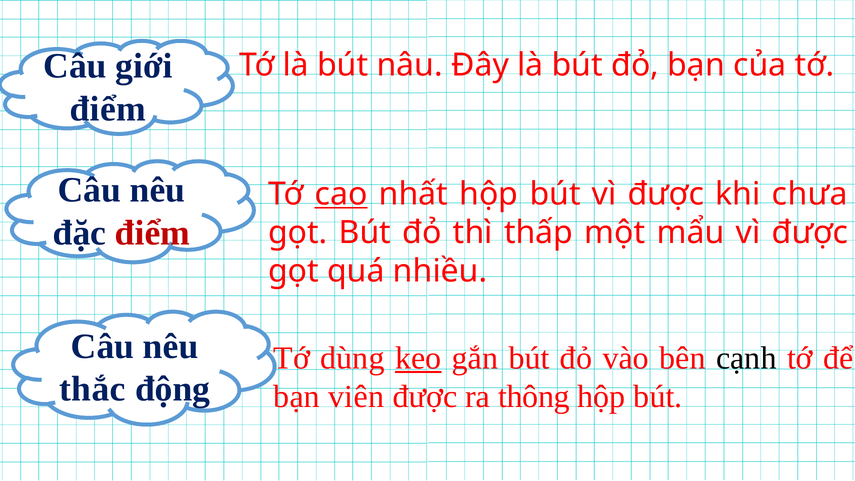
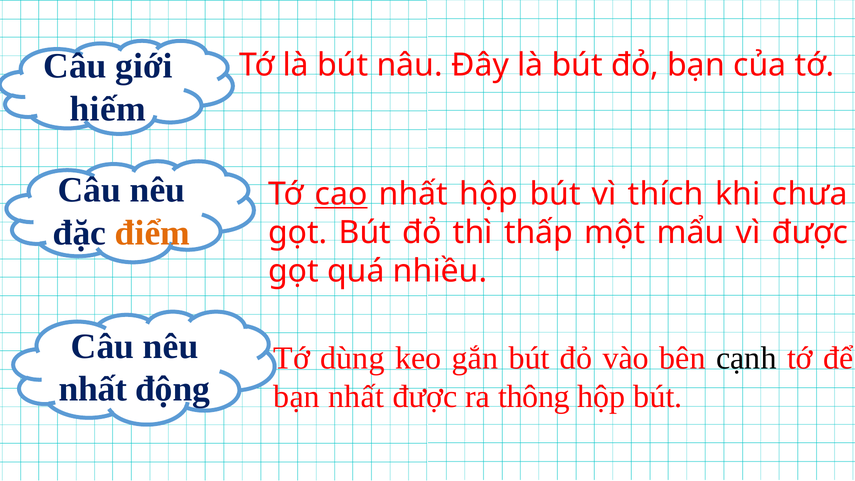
điểm: điểm -> hiếm (108, 109)
bút vì được: được -> thích (666, 194)
điểm colour: red -> orange (152, 233)
keo underline: present -> none (418, 358)
thắc: thắc -> nhất (93, 389)
bạn viên: viên -> nhất (356, 397)
